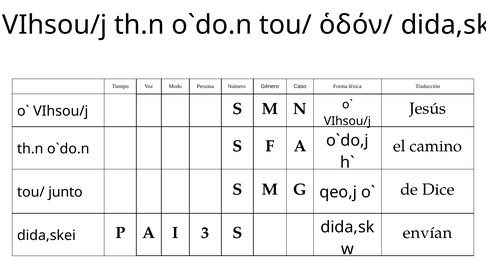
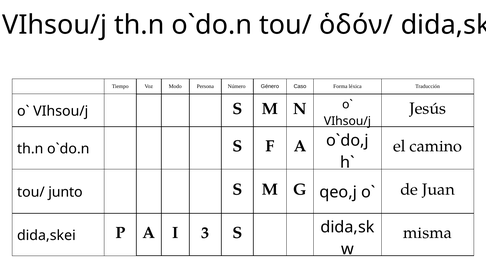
Dice: Dice -> Juan (438, 190)
envían: envían -> misma (428, 233)
